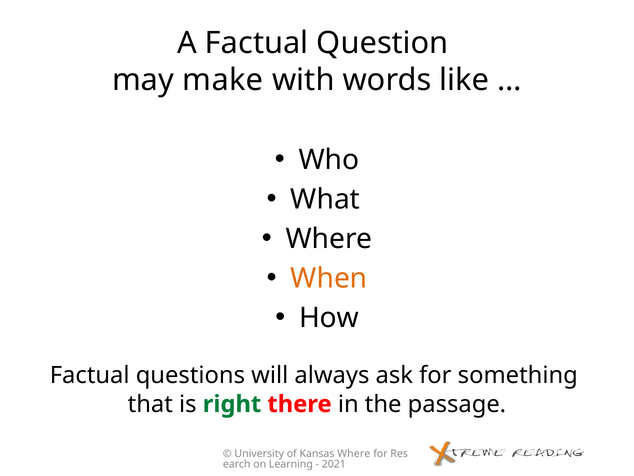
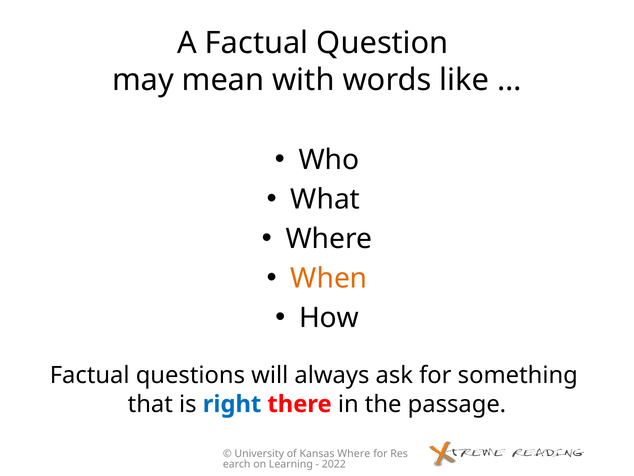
make: make -> mean (223, 80)
right colour: green -> blue (232, 404)
2021: 2021 -> 2022 (334, 464)
